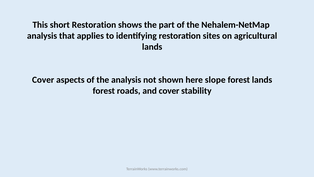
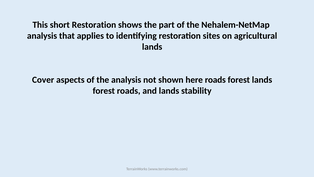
here slope: slope -> roads (215, 80)
and cover: cover -> lands (169, 91)
